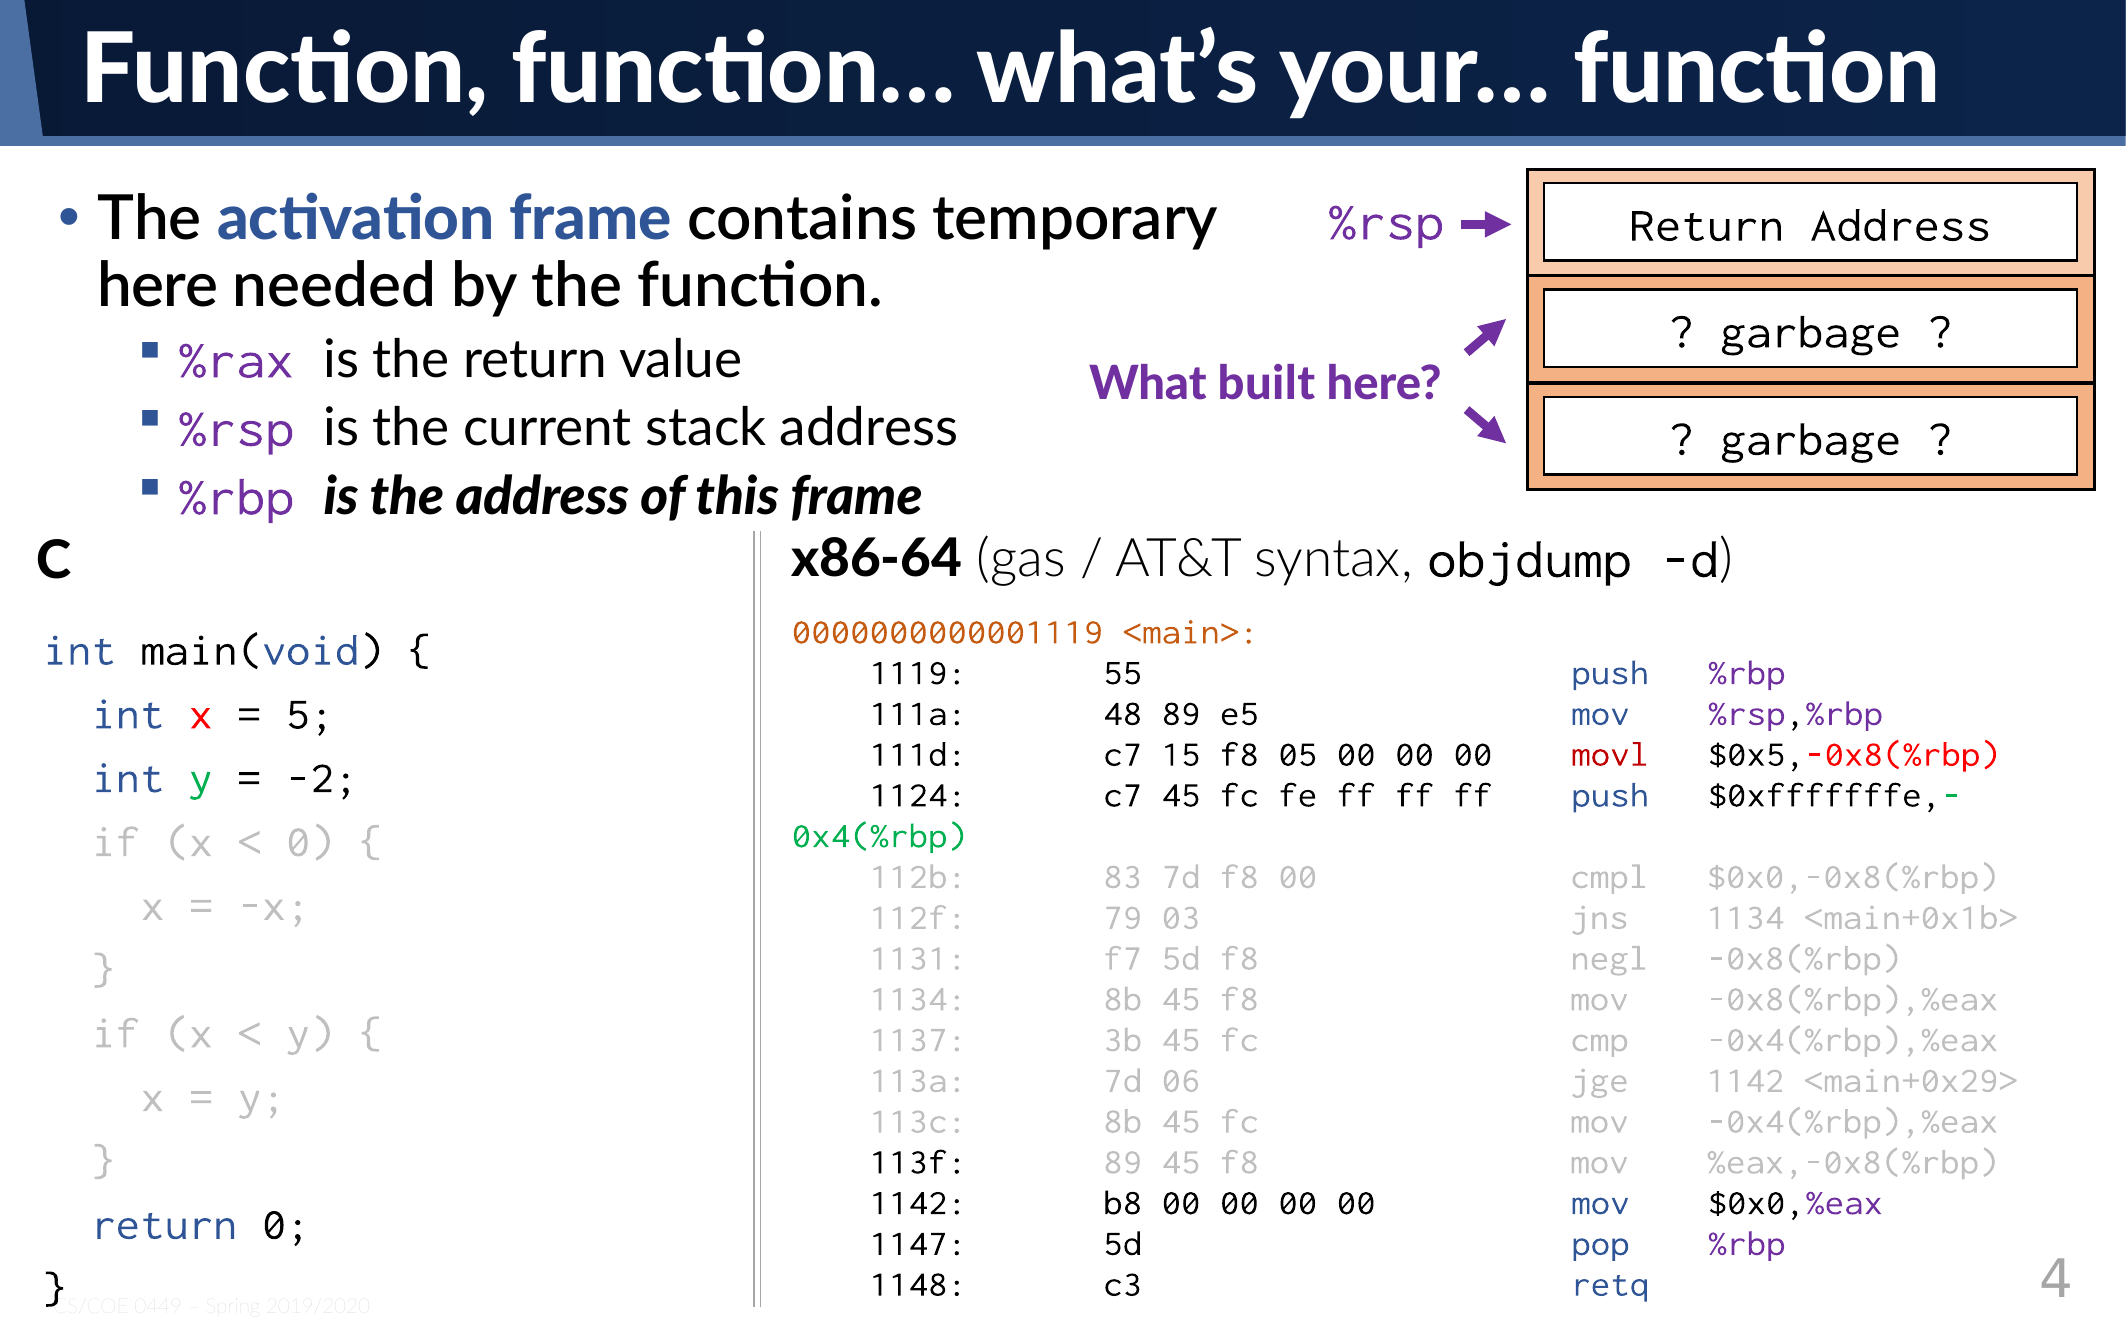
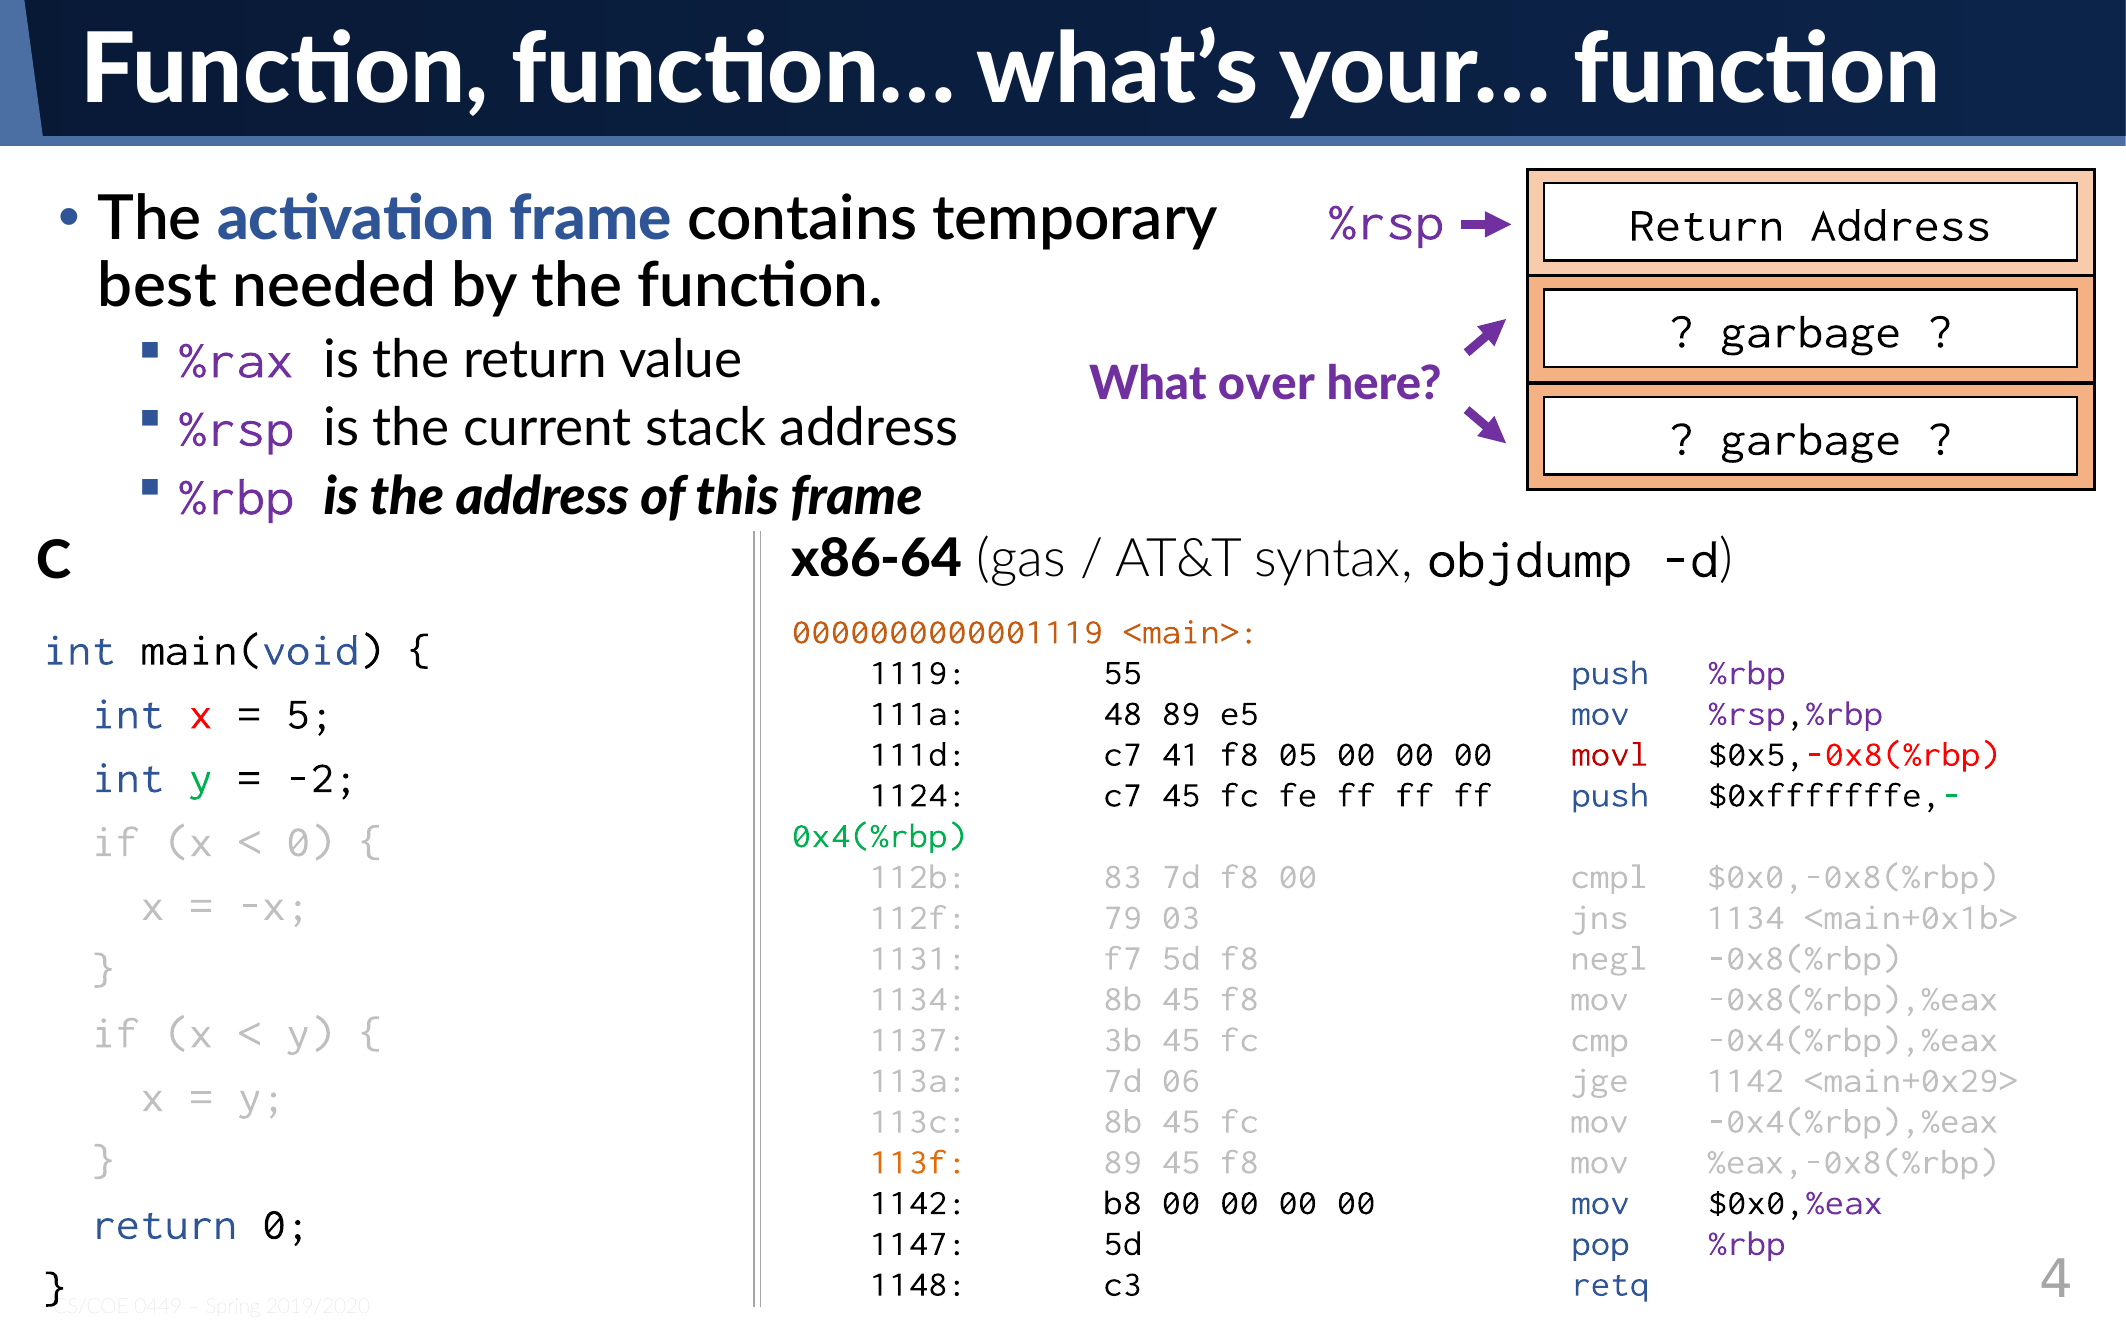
here: here -> best (157, 286)
built: built -> over (1266, 384)
15: 15 -> 41 (1181, 754)
113f colour: black -> orange (918, 1161)
